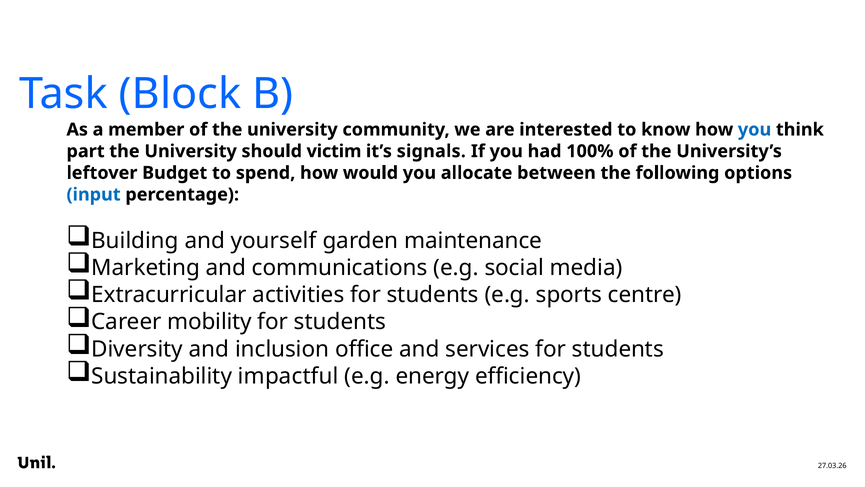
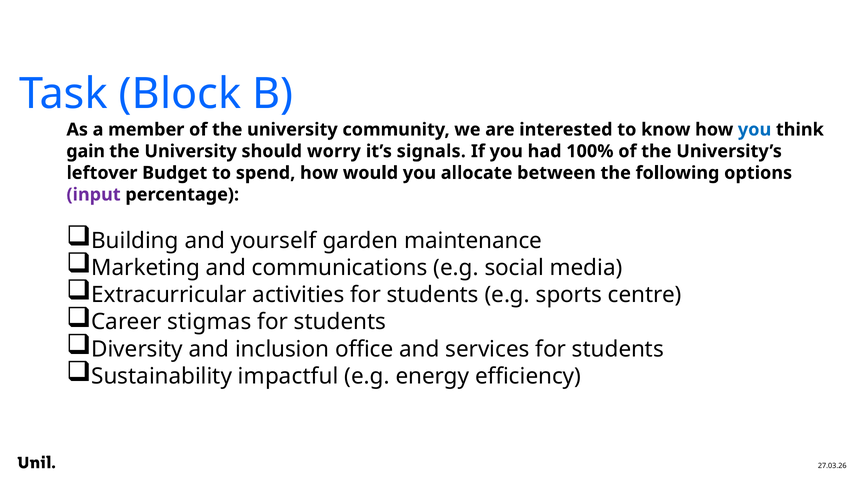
part: part -> gain (86, 151)
victim: victim -> worry (334, 151)
input colour: blue -> purple (94, 194)
mobility: mobility -> stigmas (209, 322)
